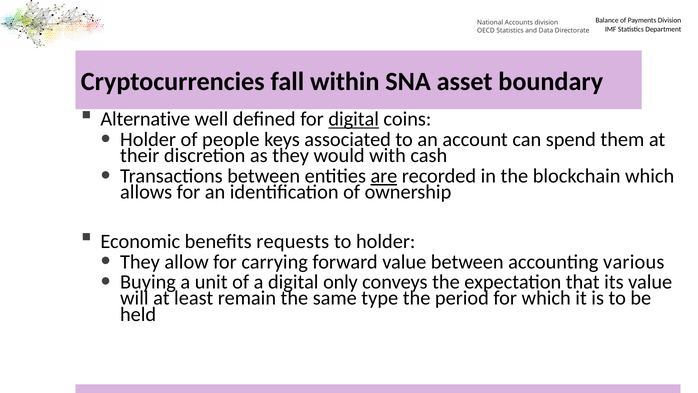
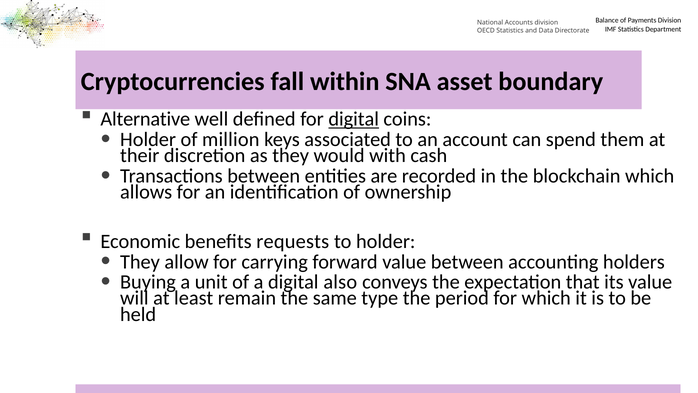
people: people -> million (231, 139)
are underline: present -> none (384, 176)
various: various -> holders (634, 262)
only: only -> also (340, 282)
